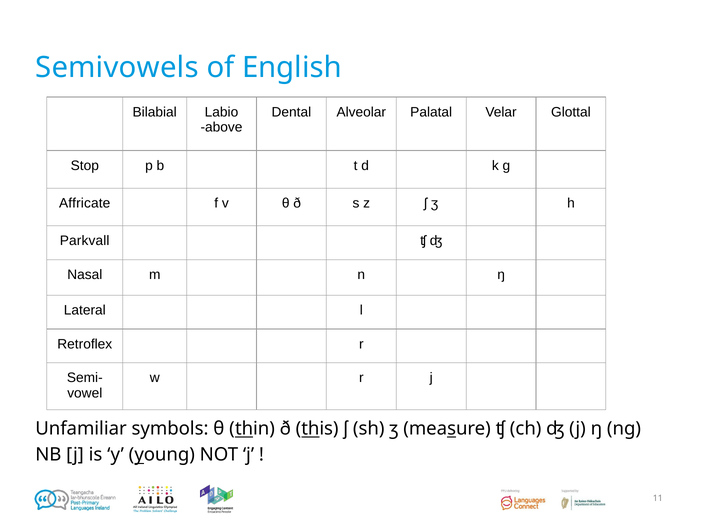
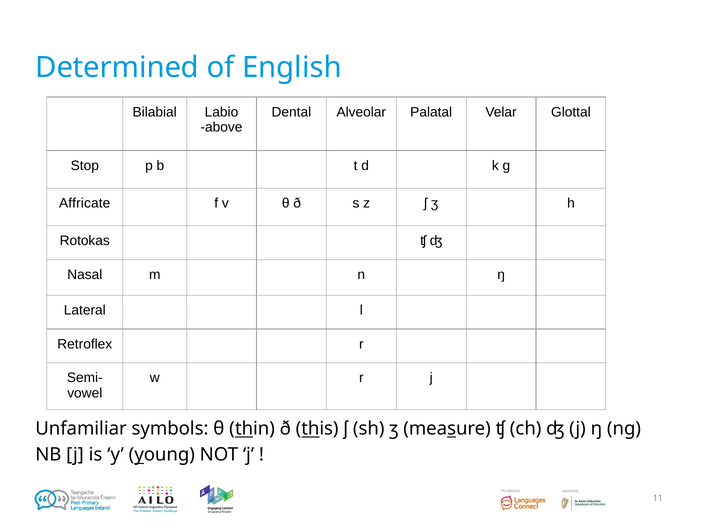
Semivowels: Semivowels -> Determined (117, 67)
Parkvall: Parkvall -> Rotokas (85, 241)
